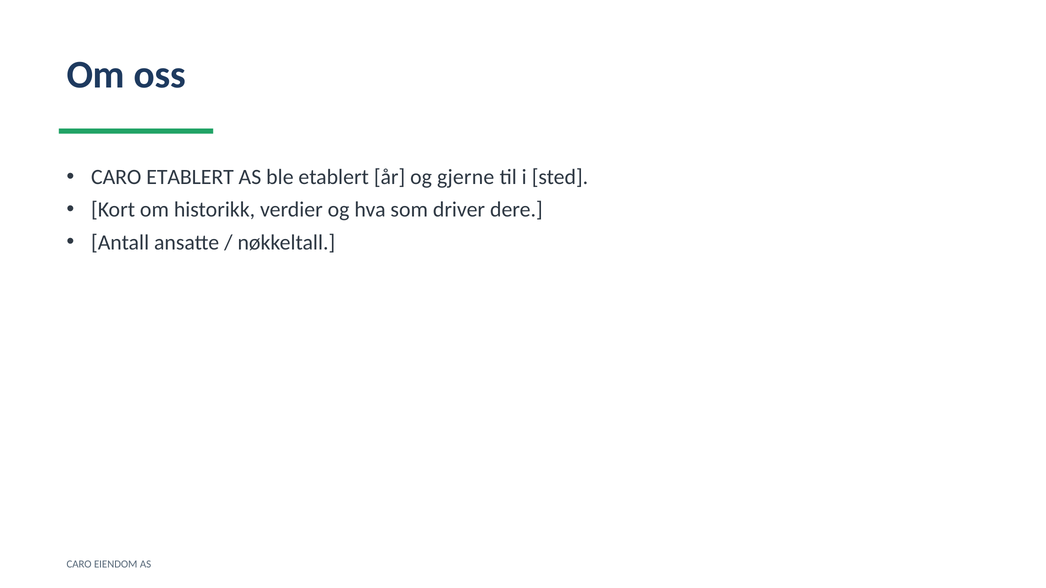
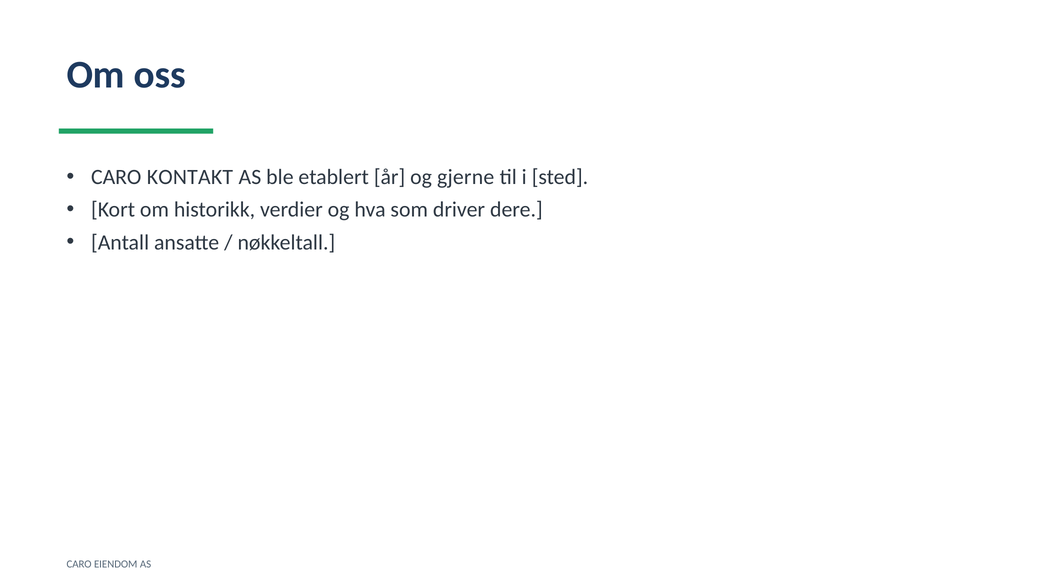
CARO ETABLERT: ETABLERT -> KONTAKT (190, 177)
